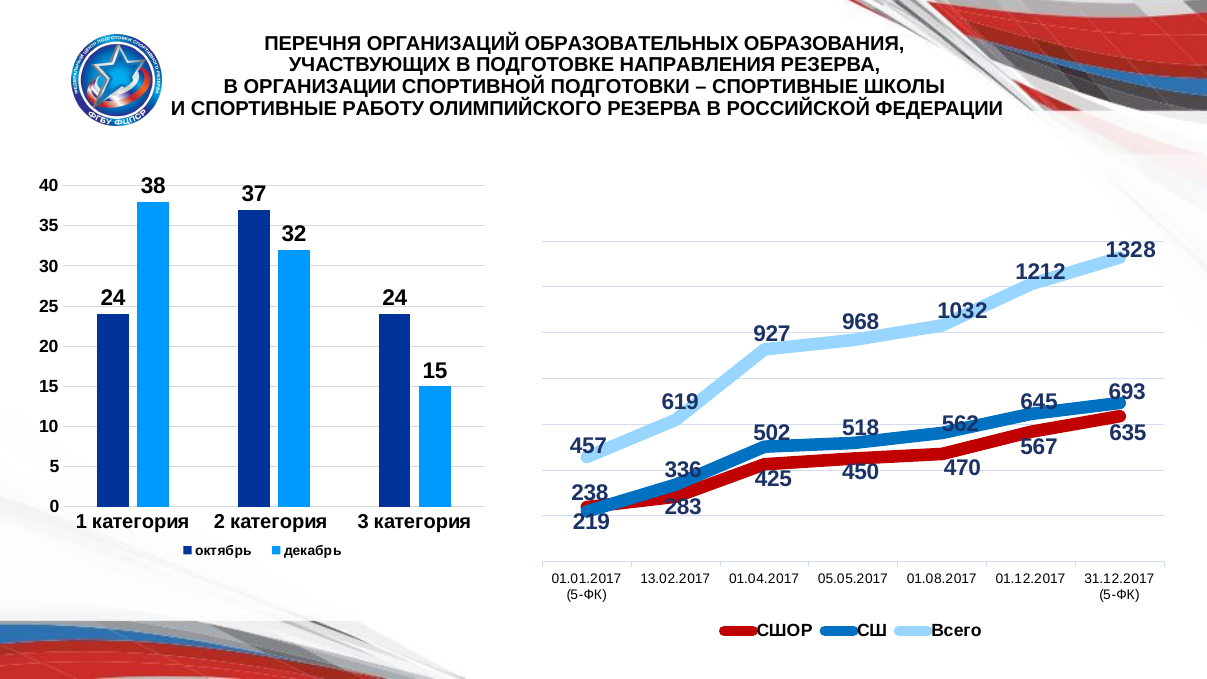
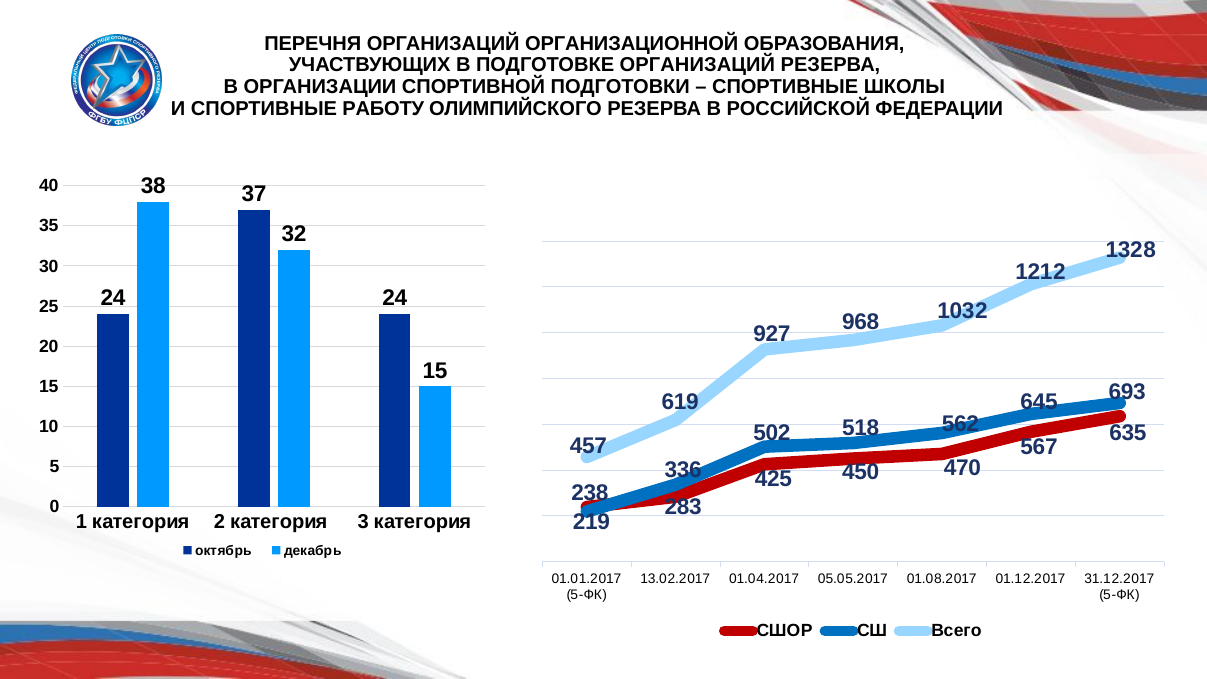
ОБРАЗОВАТЕЛЬНЫХ: ОБРАЗОВАТЕЛЬНЫХ -> ОРГАНИЗАЦИОННОЙ (632, 43)
ПОДГОТОВКЕ НАПРАВЛЕНИЯ: НАПРАВЛЕНИЯ -> ОРГАНИЗАЦИЙ (697, 65)
